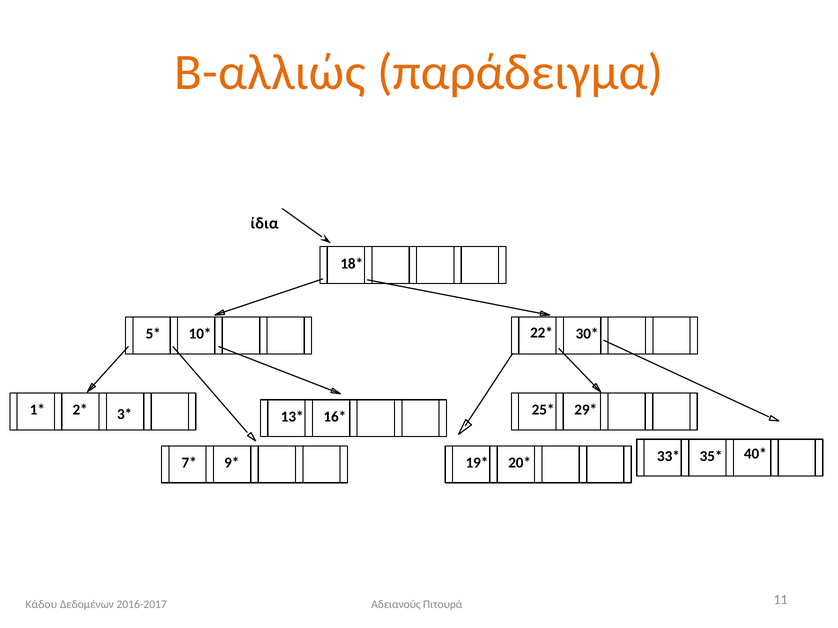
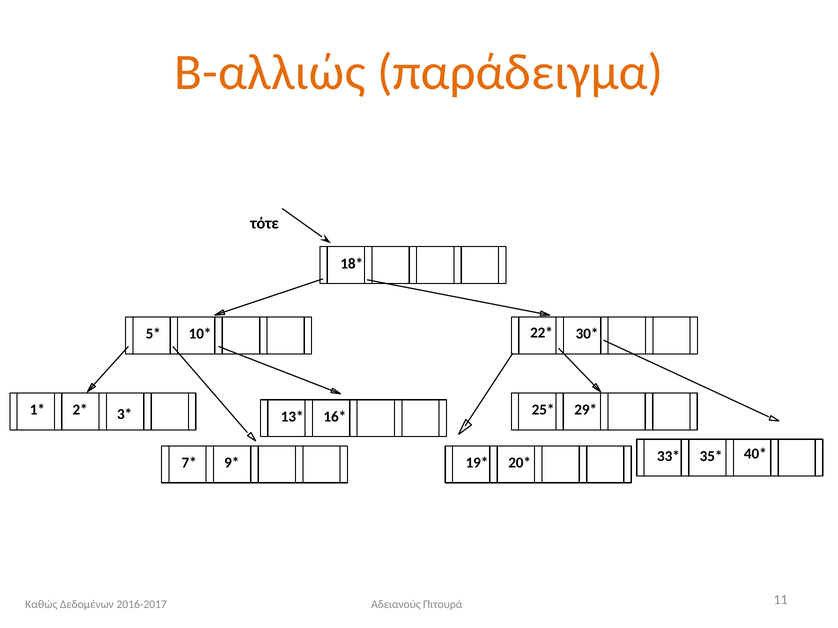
ίδια: ίδια -> τότε (265, 224)
Κάδου: Κάδου -> Καθώς (41, 605)
